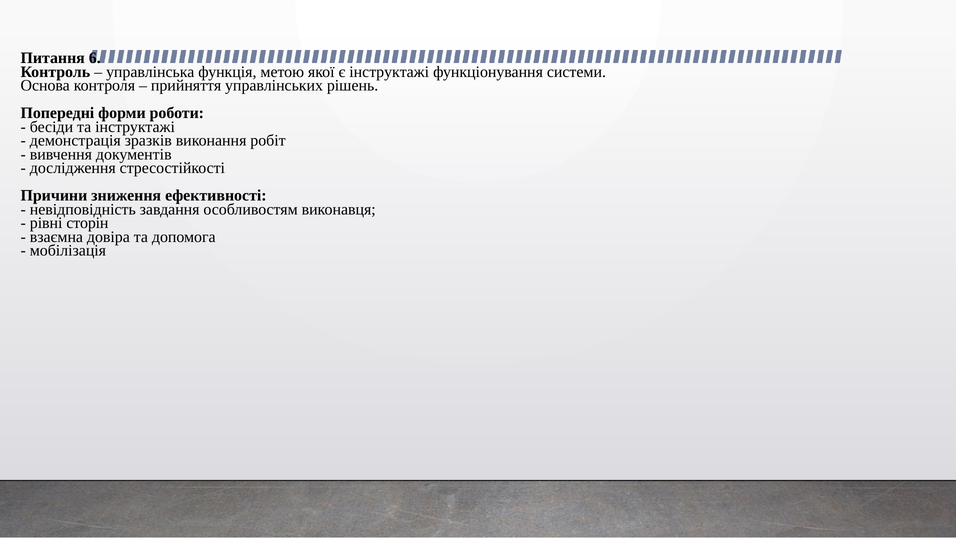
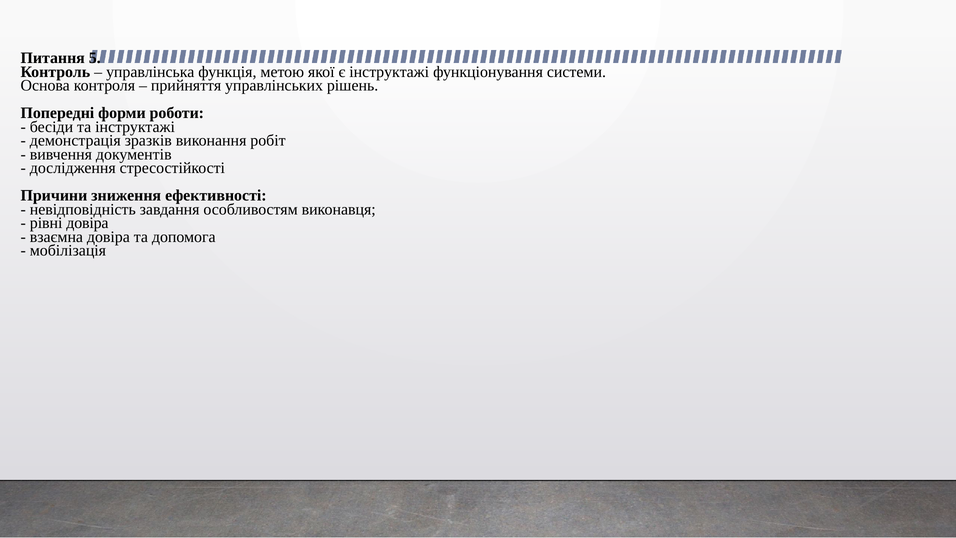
6: 6 -> 5 (95, 58)
рівні сторін: сторін -> довіра (87, 223)
